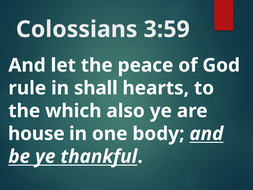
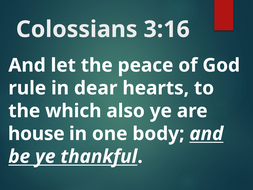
3:59: 3:59 -> 3:16 (167, 29)
shall: shall -> dear (96, 88)
